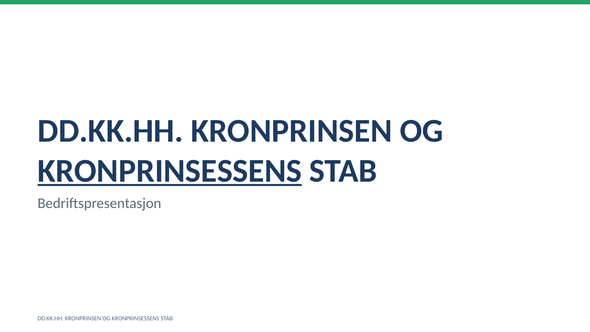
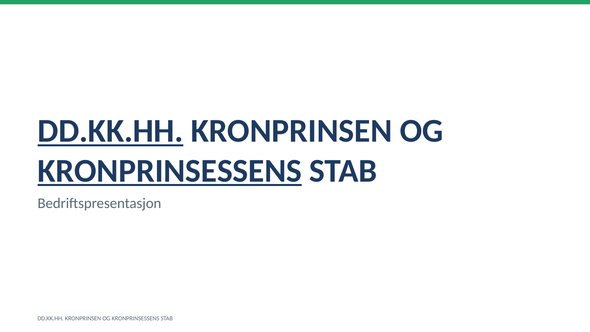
DD.KK.HH underline: none -> present (110, 131)
